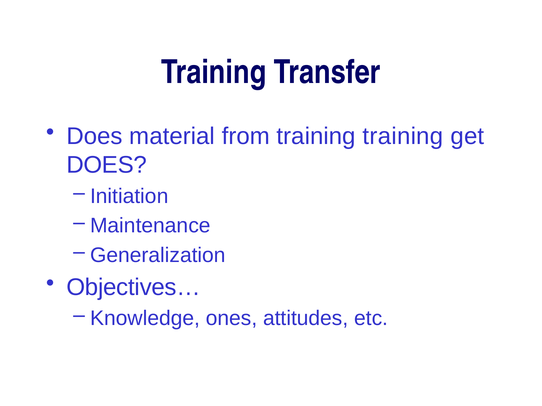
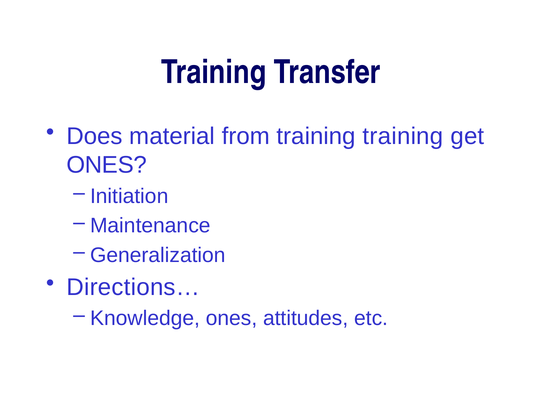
DOES: DOES -> ONES (107, 165)
Objectives…: Objectives… -> Directions… (133, 288)
